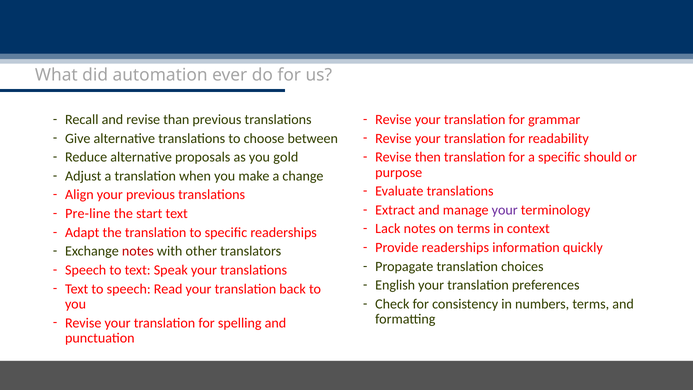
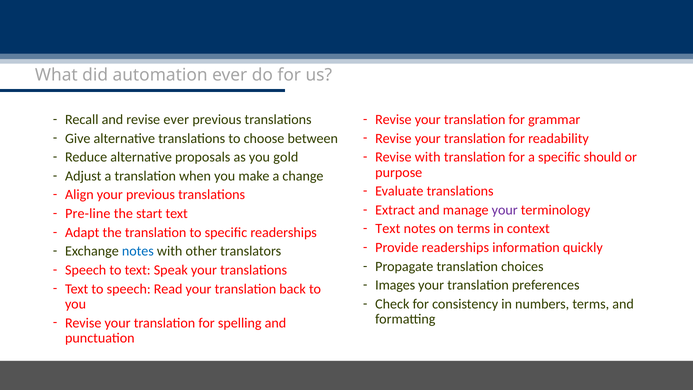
revise than: than -> ever (176, 120)
Revise then: then -> with (428, 157)
Lack: Lack -> Text (388, 229)
notes colour: red -> blue (138, 251)
English: English -> Images (395, 285)
